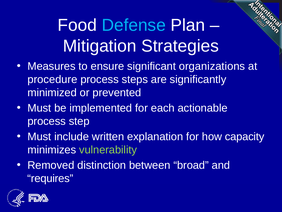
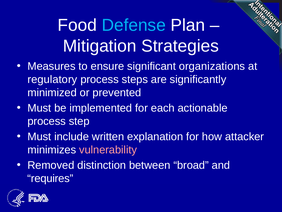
procedure: procedure -> regulatory (52, 79)
capacity: capacity -> attacker (245, 136)
vulnerability colour: light green -> pink (108, 149)
